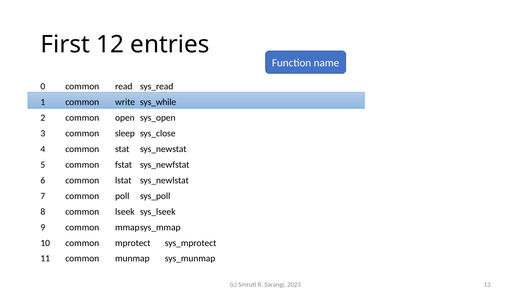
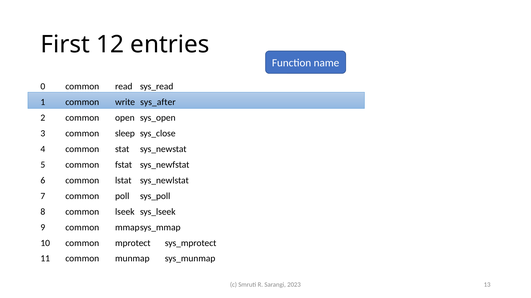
sys_while: sys_while -> sys_after (158, 102)
